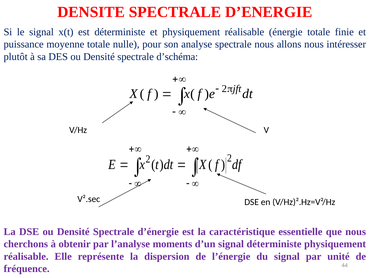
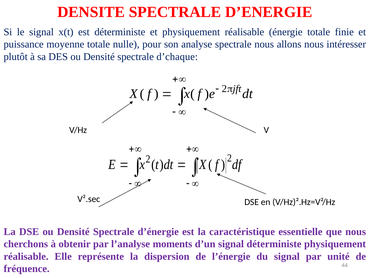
d’schéma: d’schéma -> d’chaque (177, 57)
